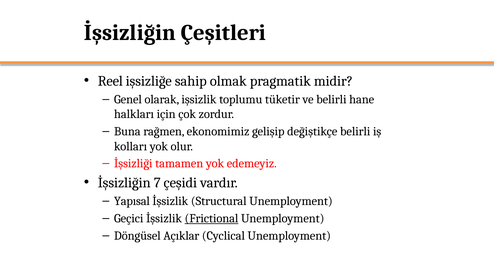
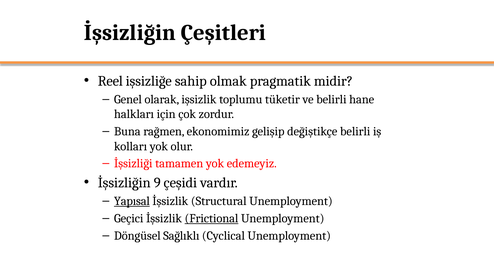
7: 7 -> 9 (157, 183)
Yapısal underline: none -> present (132, 201)
Açıklar: Açıklar -> Sağlıklı (181, 236)
